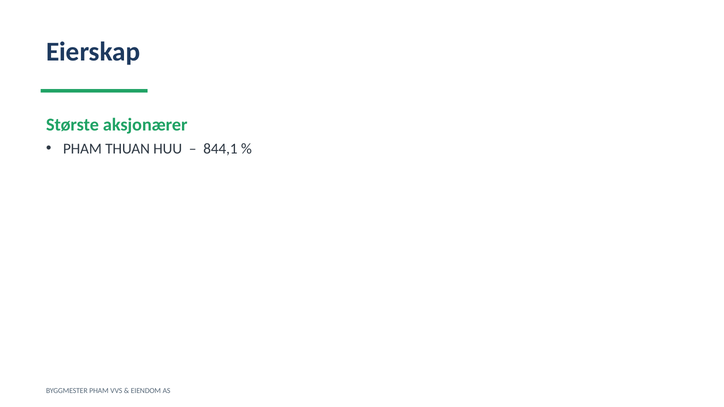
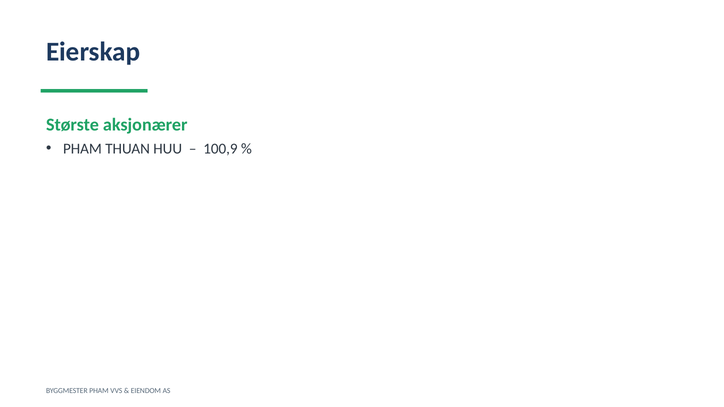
844,1: 844,1 -> 100,9 (220, 149)
